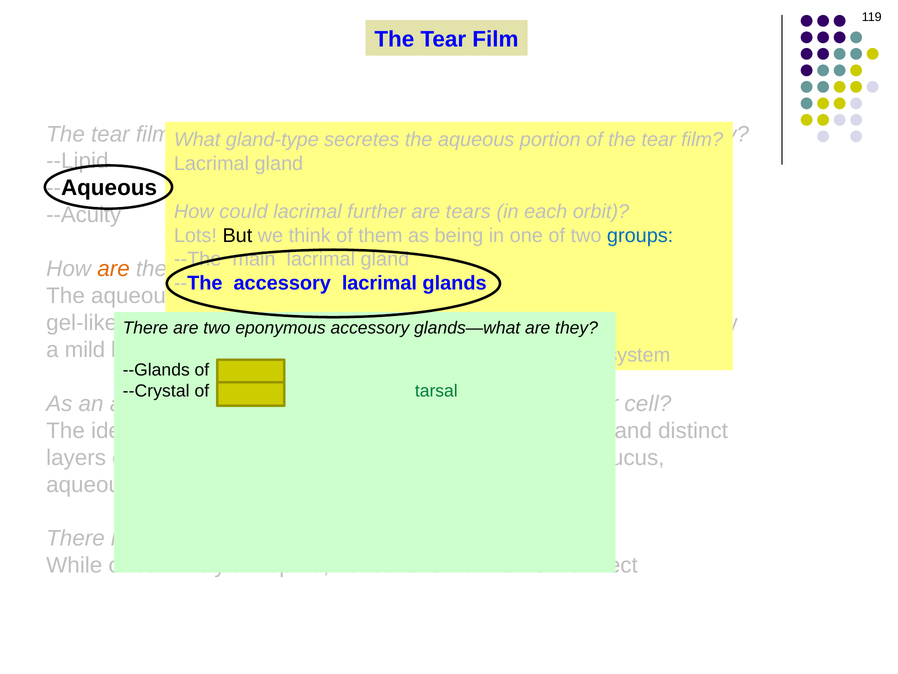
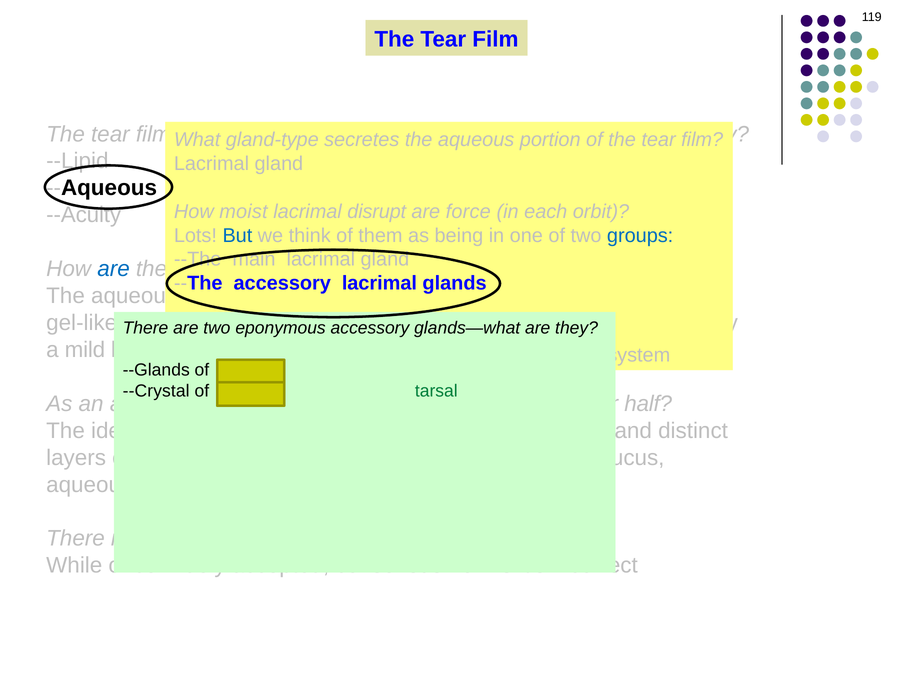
could: could -> moist (243, 211)
further: further -> disrupt (377, 211)
tears: tears -> force (468, 211)
But colour: black -> blue (237, 235)
are colour: orange -> blue (114, 269)
cell: cell -> half (648, 403)
